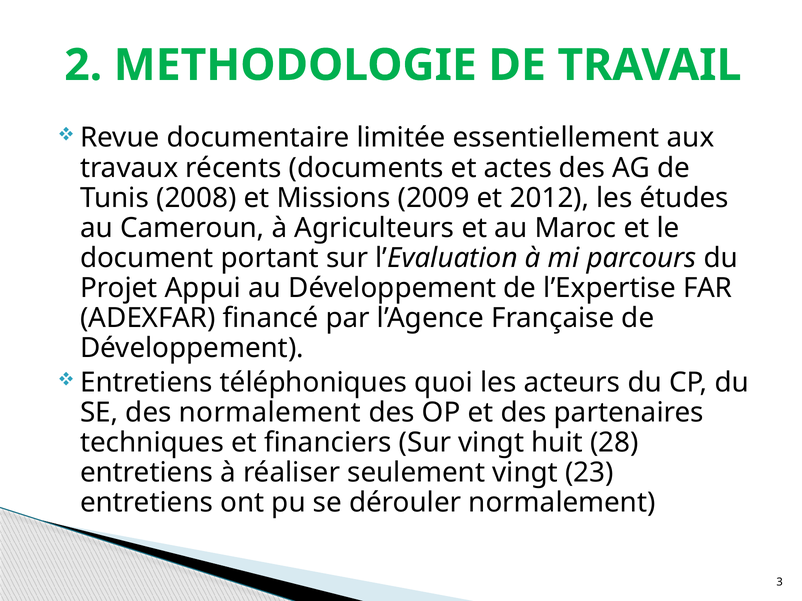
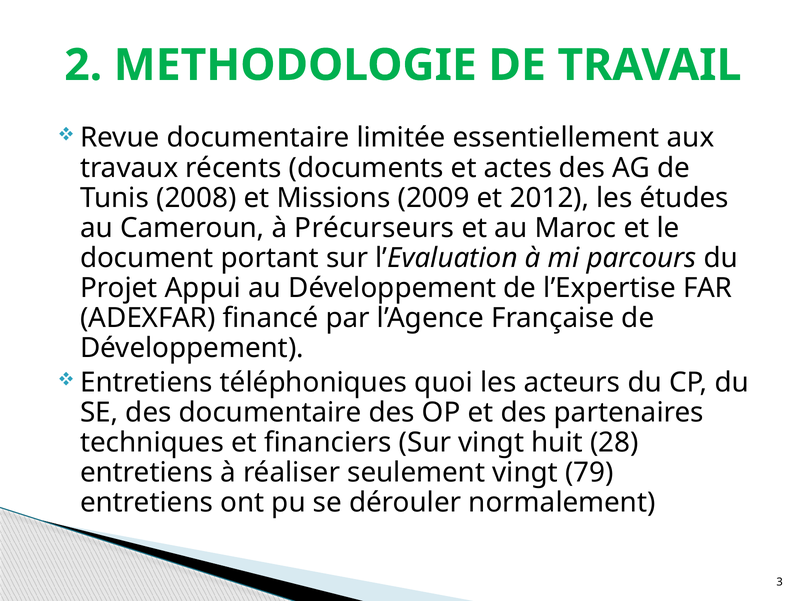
Agriculteurs: Agriculteurs -> Précurseurs (374, 228)
des normalement: normalement -> documentaire (270, 413)
23: 23 -> 79 (589, 473)
